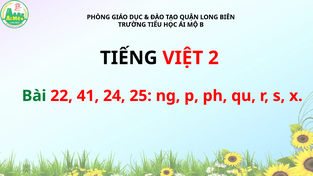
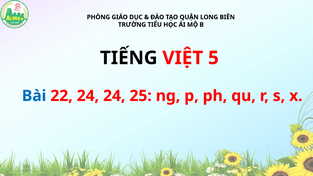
2: 2 -> 5 (213, 58)
Bài colour: green -> blue (34, 96)
22 41: 41 -> 24 (88, 96)
